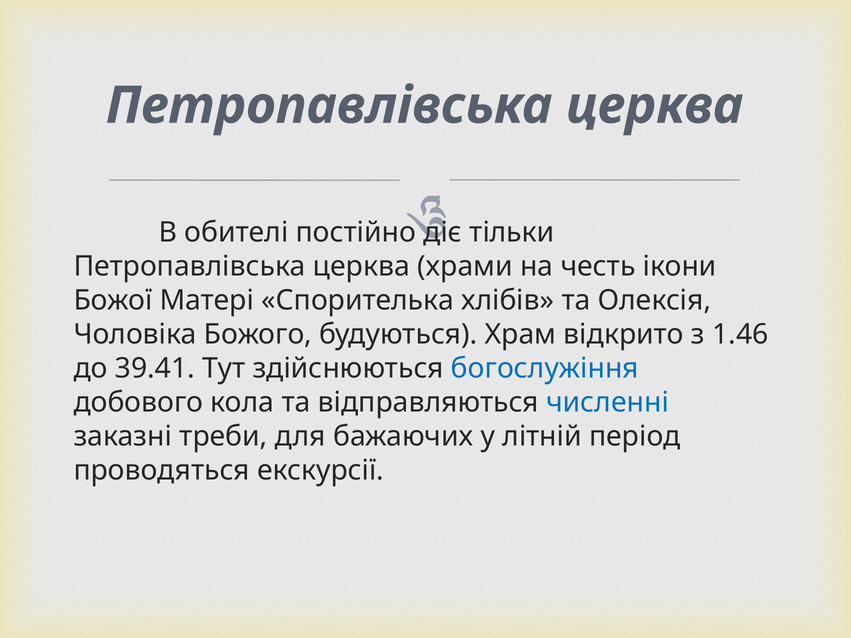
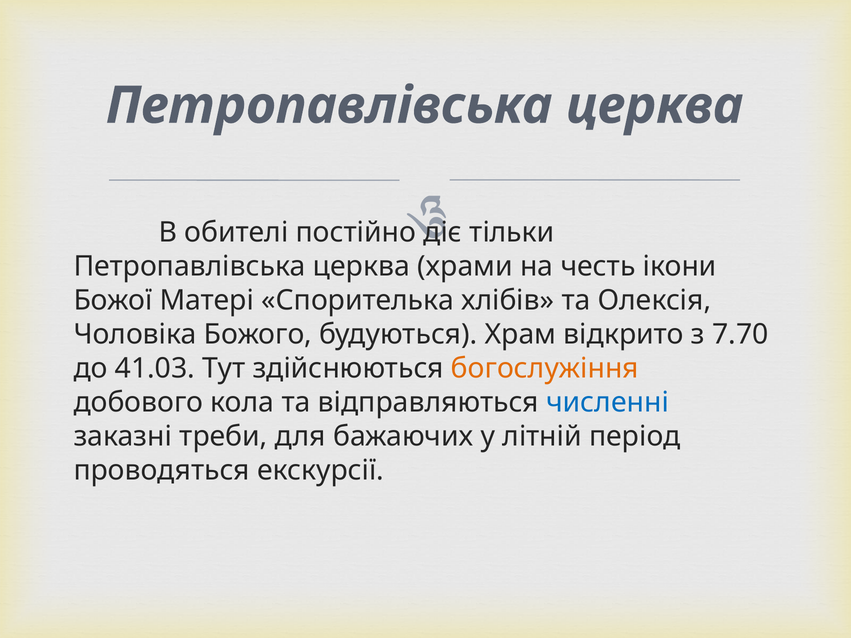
1.46: 1.46 -> 7.70 (740, 335)
39.41: 39.41 -> 41.03 (155, 369)
богослужіння colour: blue -> orange (545, 369)
